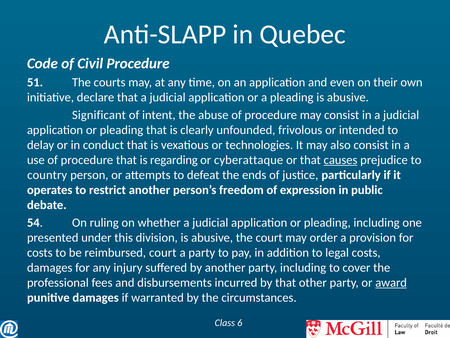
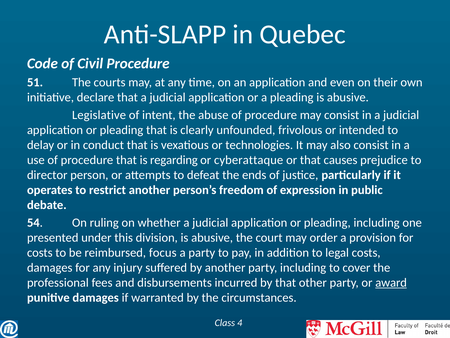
Significant: Significant -> Legislative (99, 115)
causes underline: present -> none (341, 160)
country: country -> director (47, 175)
reimbursed court: court -> focus (163, 252)
6: 6 -> 4 (240, 322)
